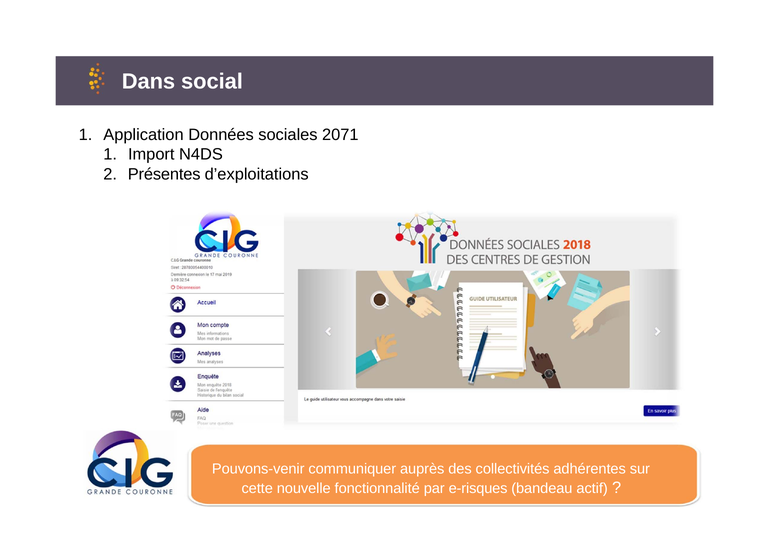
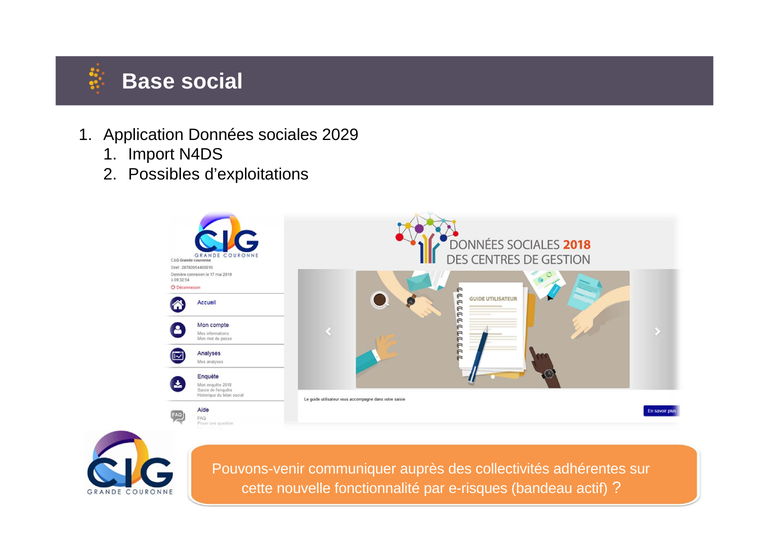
Dans: Dans -> Base (148, 82)
2071: 2071 -> 2029 (340, 135)
Présentes: Présentes -> Possibles (164, 174)
